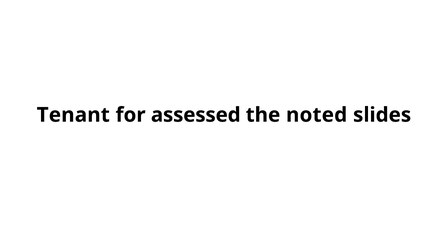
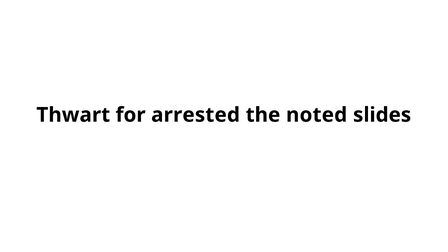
Tenant: Tenant -> Thwart (73, 115)
assessed: assessed -> arrested (196, 115)
